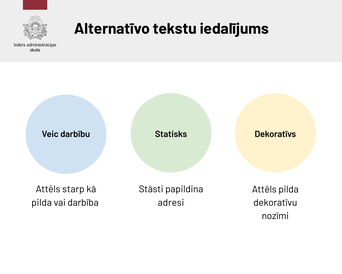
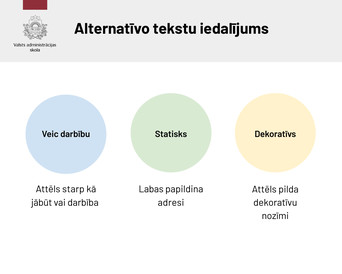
Stāsti: Stāsti -> Labas (151, 189)
pilda: pilda -> jābūt (42, 202)
